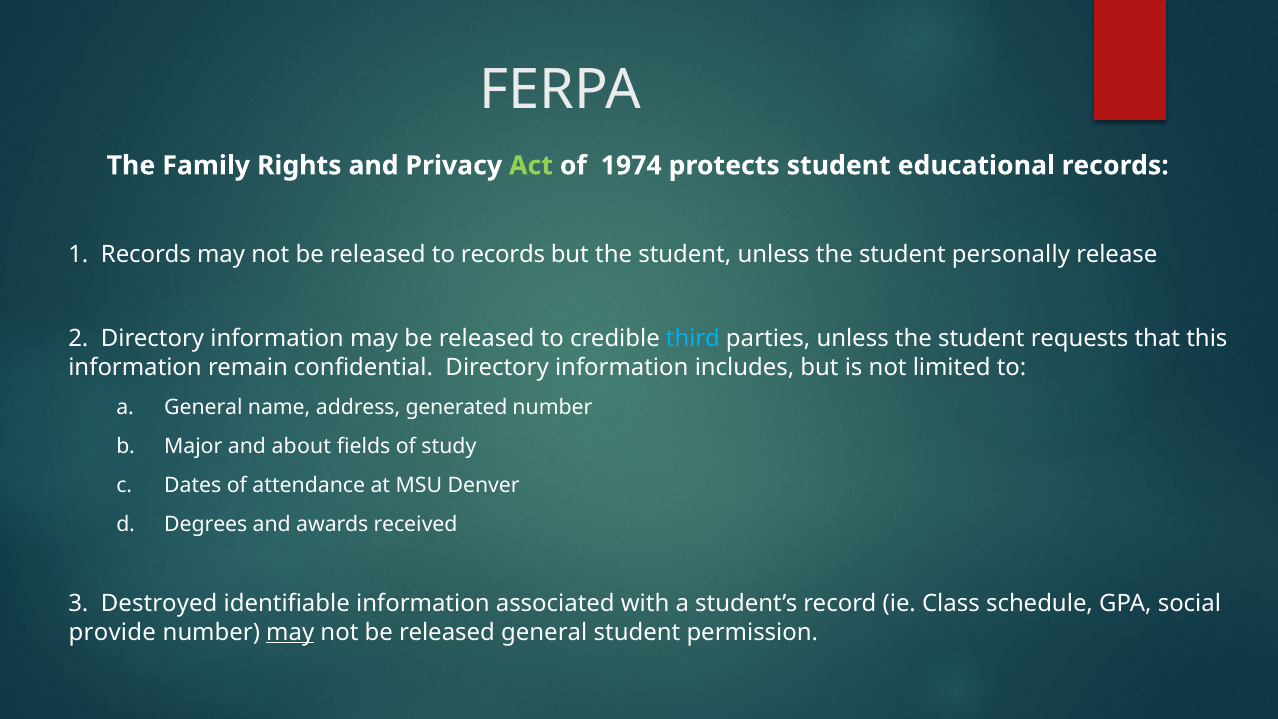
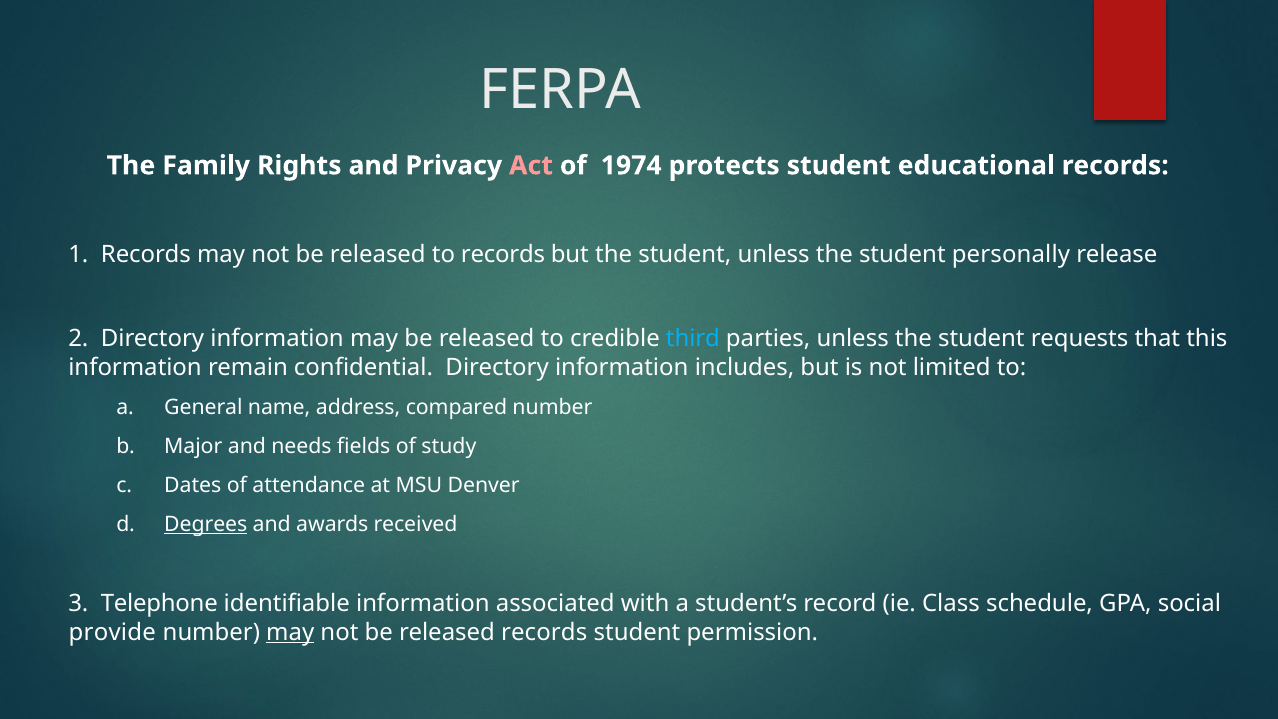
Act colour: light green -> pink (531, 166)
generated: generated -> compared (456, 408)
about: about -> needs (302, 446)
Degrees underline: none -> present (206, 524)
Destroyed: Destroyed -> Telephone (159, 603)
released general: general -> records (544, 632)
